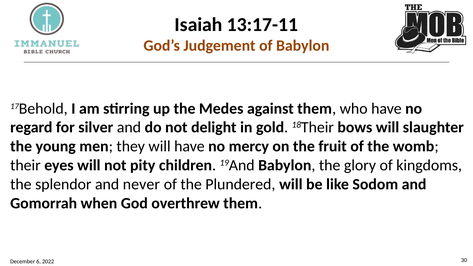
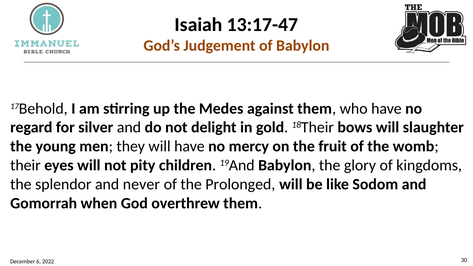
13:17-11: 13:17-11 -> 13:17-47 (263, 25)
Plundered: Plundered -> Prolonged (240, 184)
